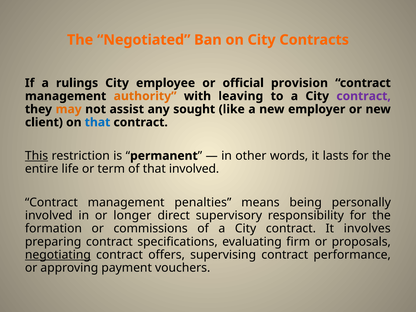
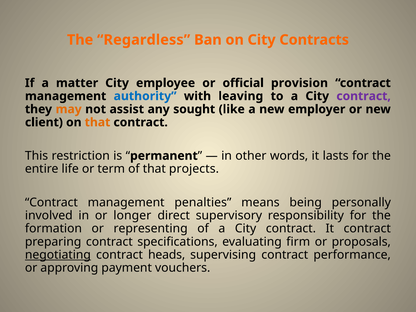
Negotiated: Negotiated -> Regardless (144, 40)
rulings: rulings -> matter (77, 83)
authority colour: orange -> blue (145, 96)
that colour: blue -> orange (97, 122)
This underline: present -> none (37, 156)
that involved: involved -> projects (194, 169)
commissions: commissions -> representing (151, 229)
It involves: involves -> contract (367, 229)
offers: offers -> heads (167, 255)
